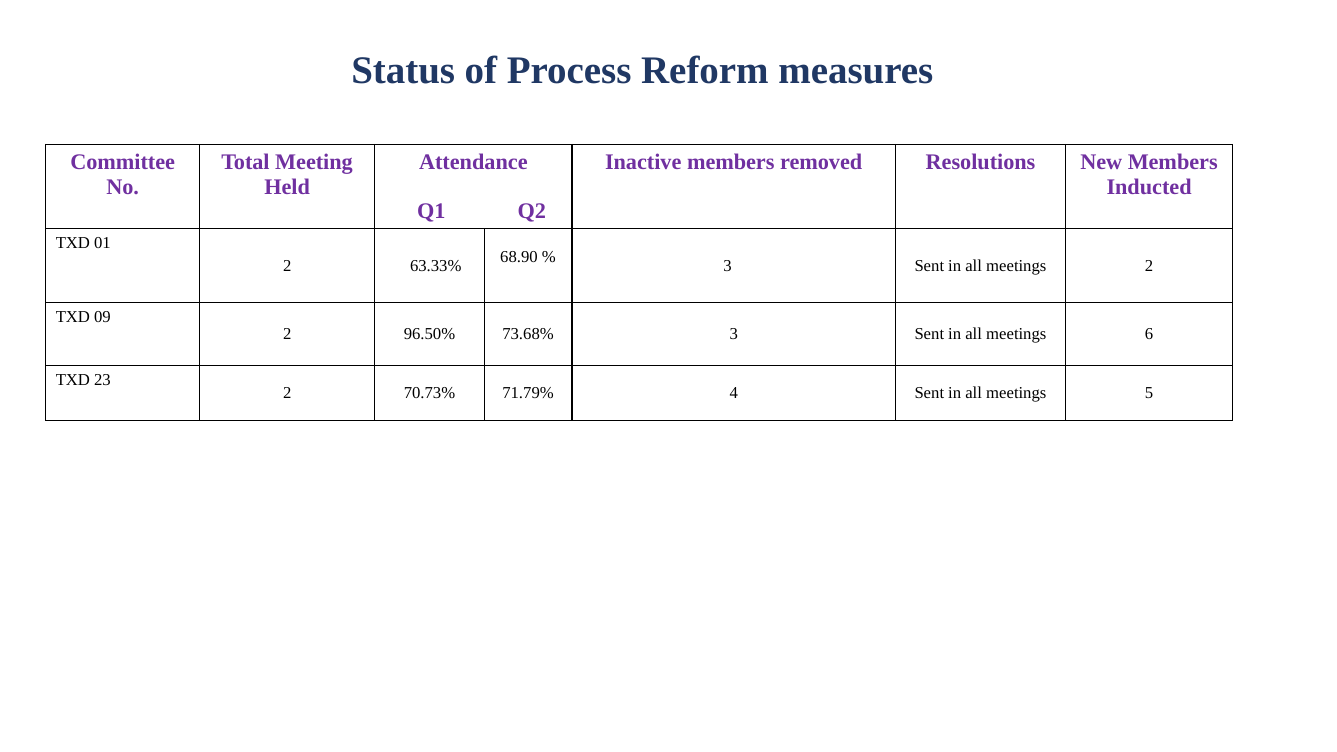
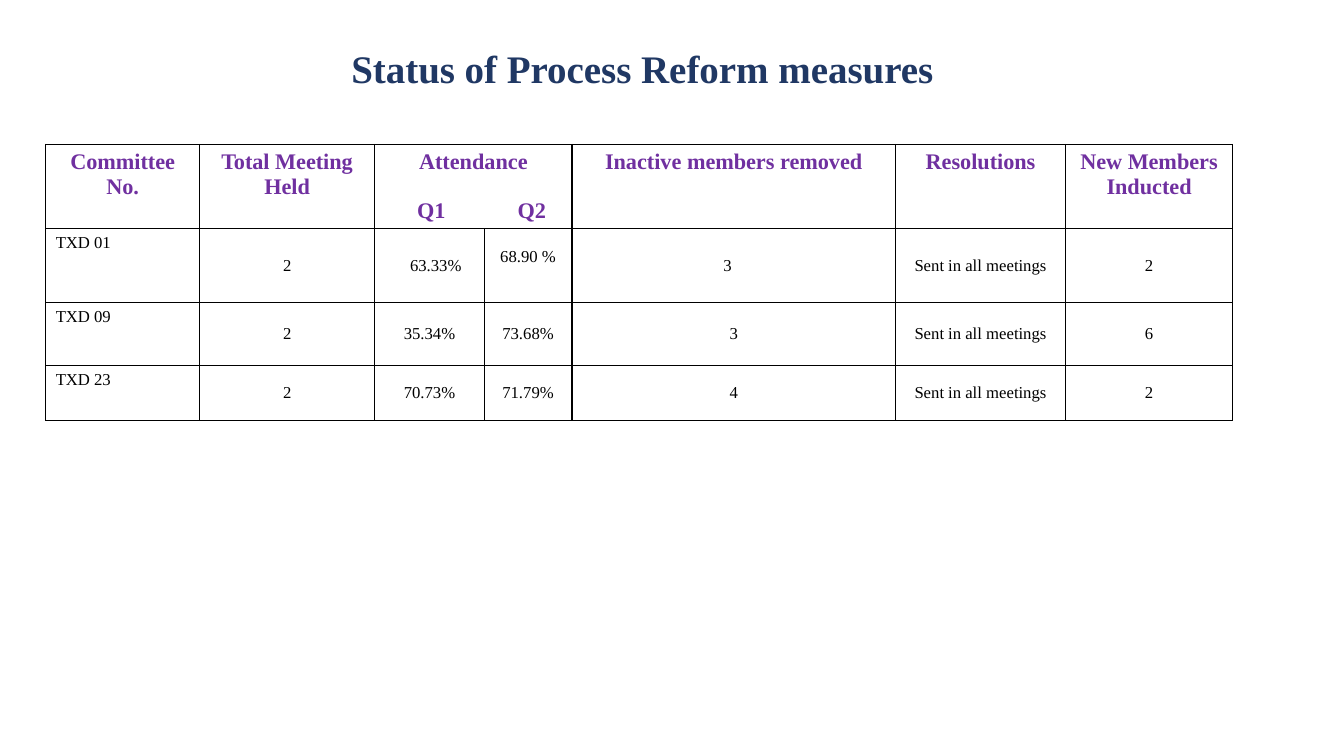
96.50%: 96.50% -> 35.34% (430, 334)
5: 5 -> 2 (1149, 393)
